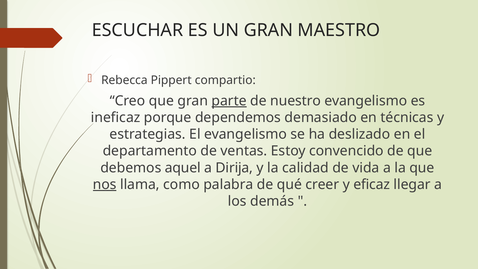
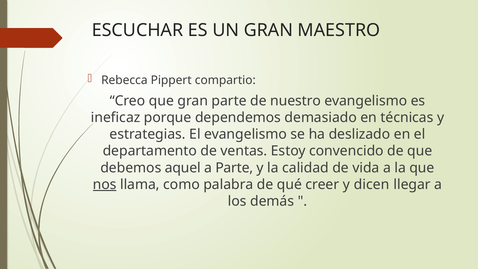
parte underline: present -> none (229, 101)
a Dirija: Dirija -> Parte (234, 168)
eficaz: eficaz -> dicen (372, 184)
